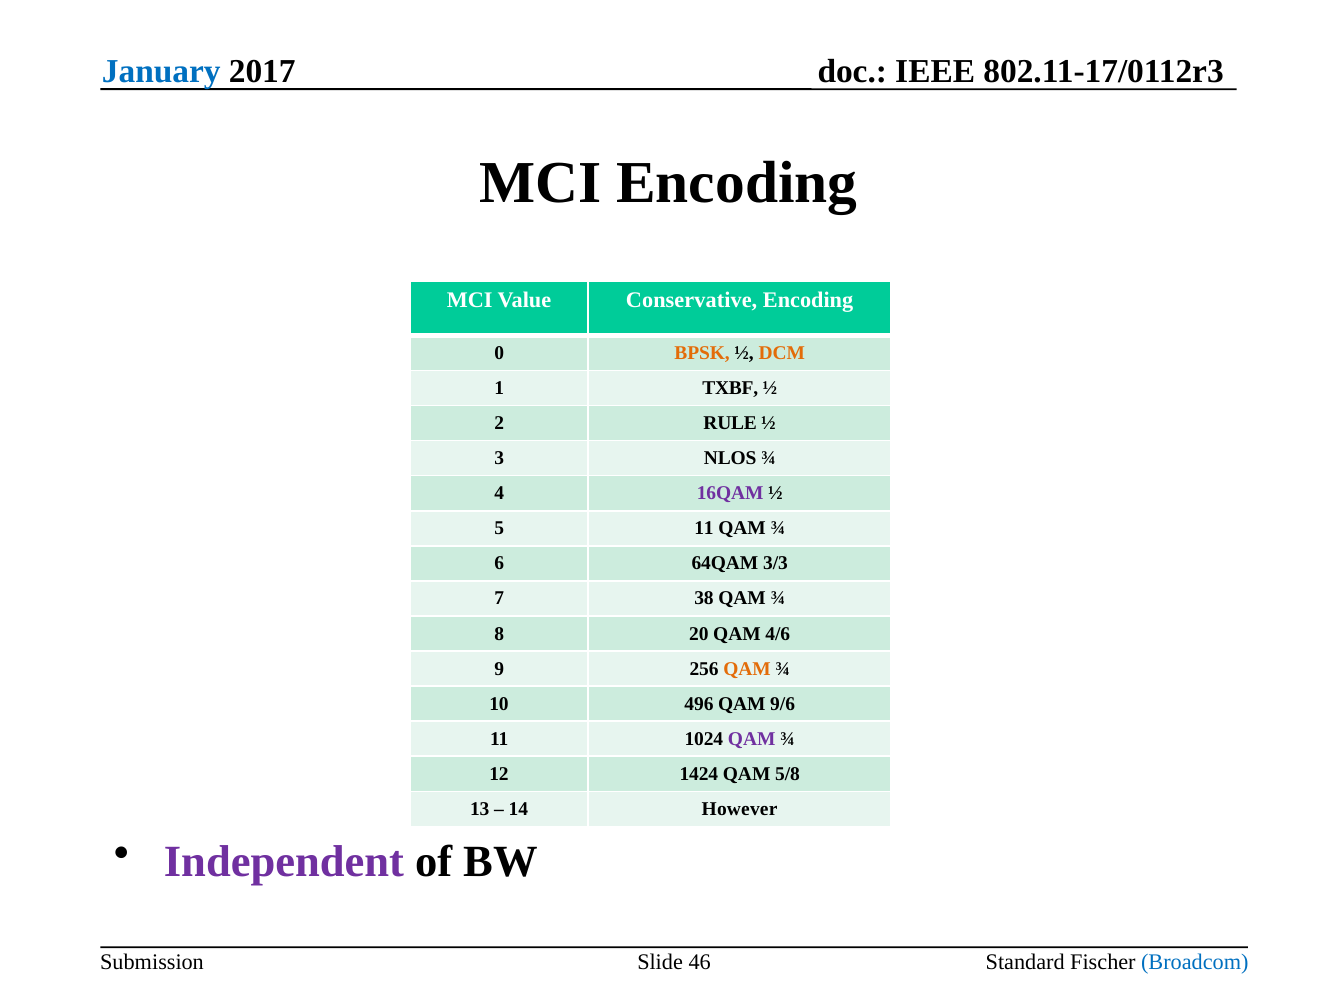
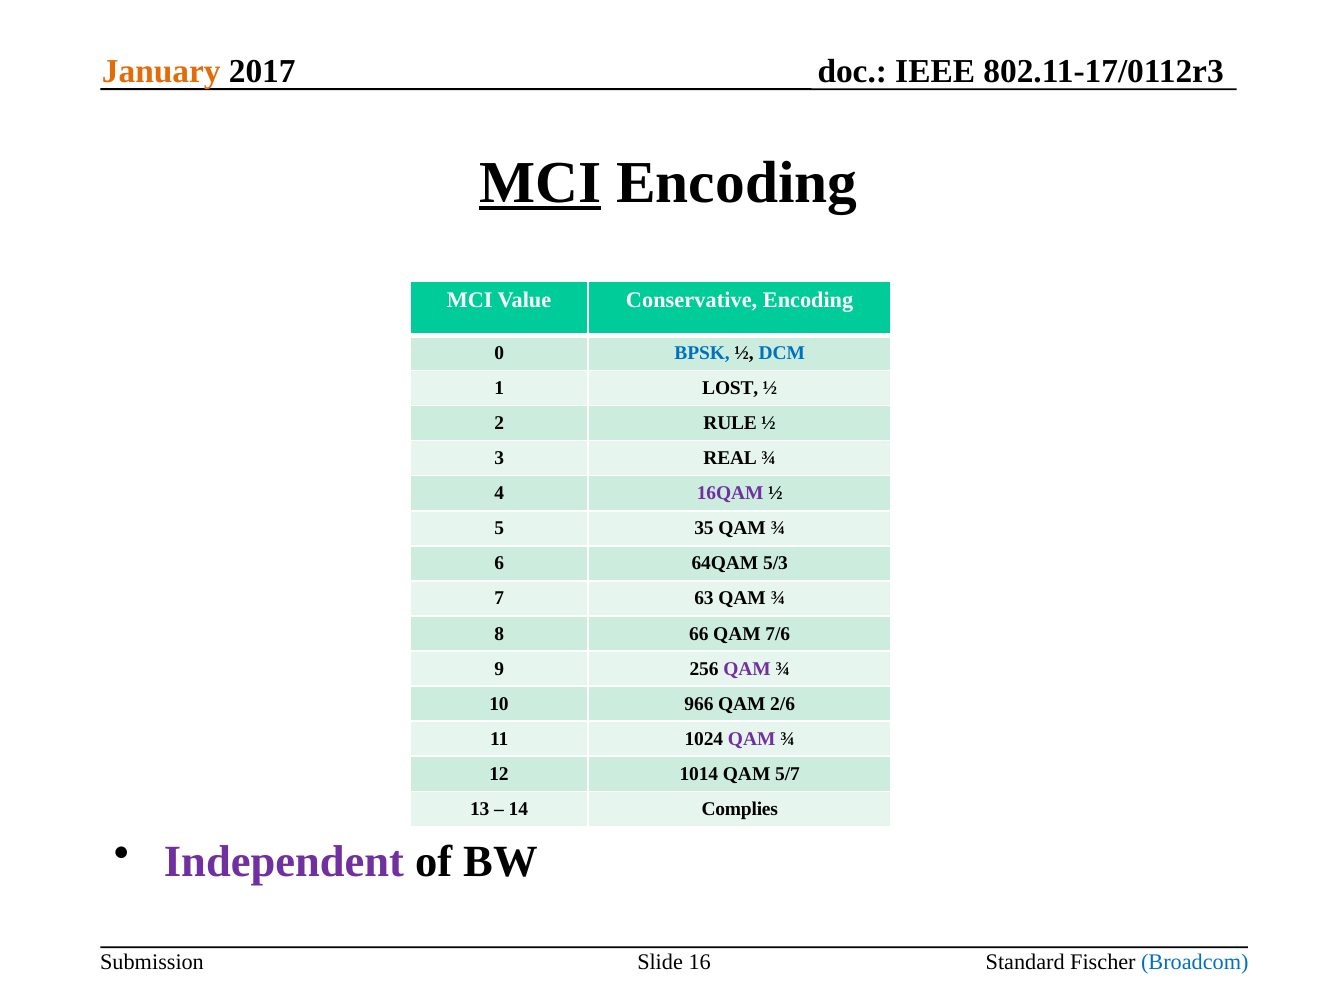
January colour: blue -> orange (161, 71)
MCI underline: none -> present (540, 182)
BPSK colour: orange -> blue (702, 353)
DCM colour: orange -> blue (782, 353)
TXBF: TXBF -> LOST (730, 388)
NLOS: NLOS -> REAL (730, 458)
5 11: 11 -> 35 (704, 528)
3/3: 3/3 -> 5/3 (775, 563)
38: 38 -> 63 (704, 598)
20: 20 -> 66 (699, 633)
4/6: 4/6 -> 7/6 (778, 633)
QAM colour: orange -> purple (747, 668)
496: 496 -> 966 (699, 704)
9/6: 9/6 -> 2/6 (783, 704)
1424: 1424 -> 1014 (699, 774)
5/8: 5/8 -> 5/7 (787, 774)
However: However -> Complies (740, 809)
46: 46 -> 16 (700, 962)
